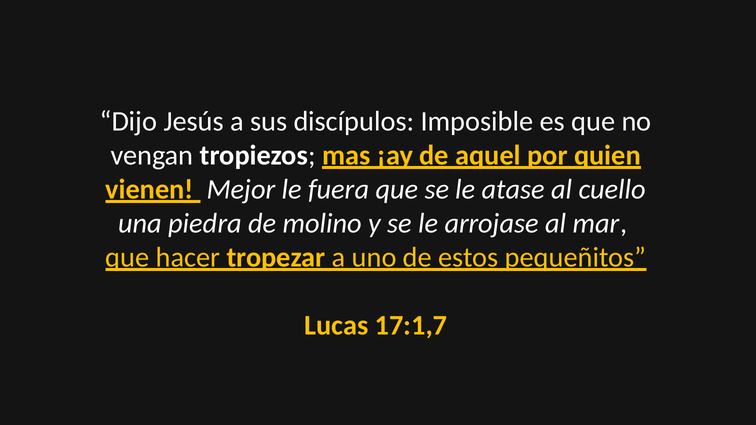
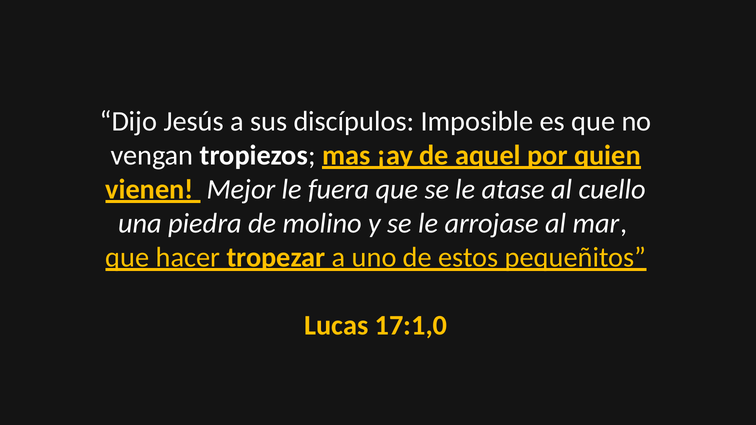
17:1,7: 17:1,7 -> 17:1,0 (411, 325)
